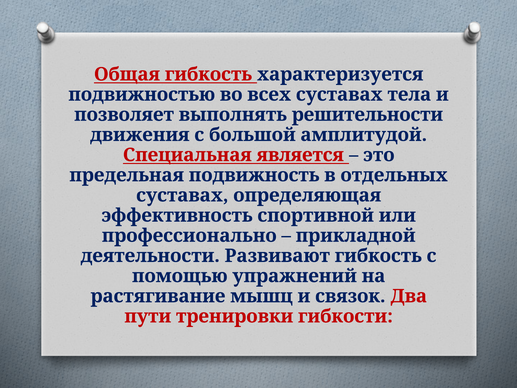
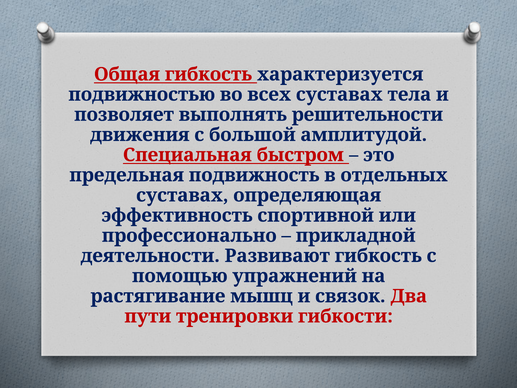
является: является -> быстром (300, 155)
